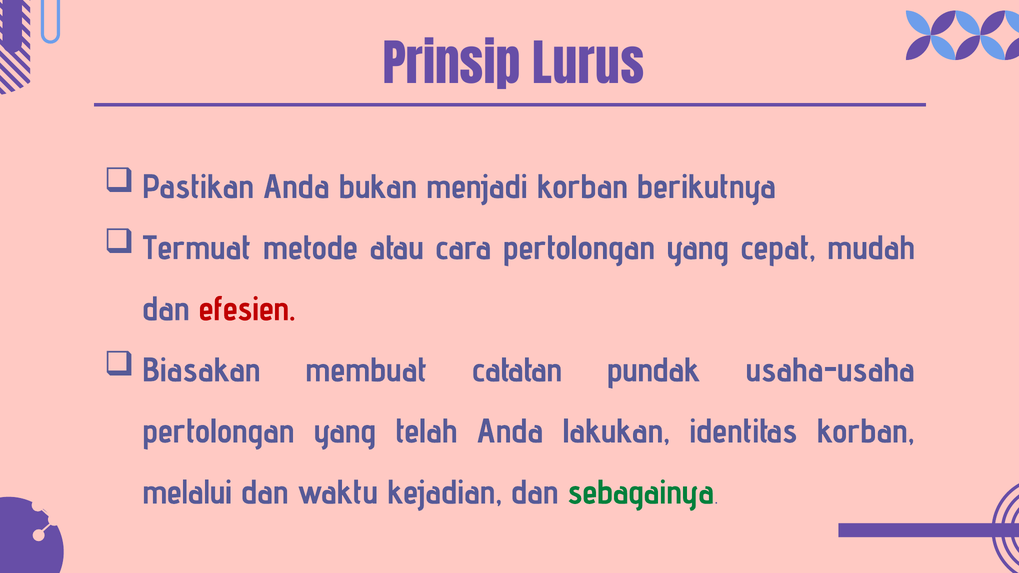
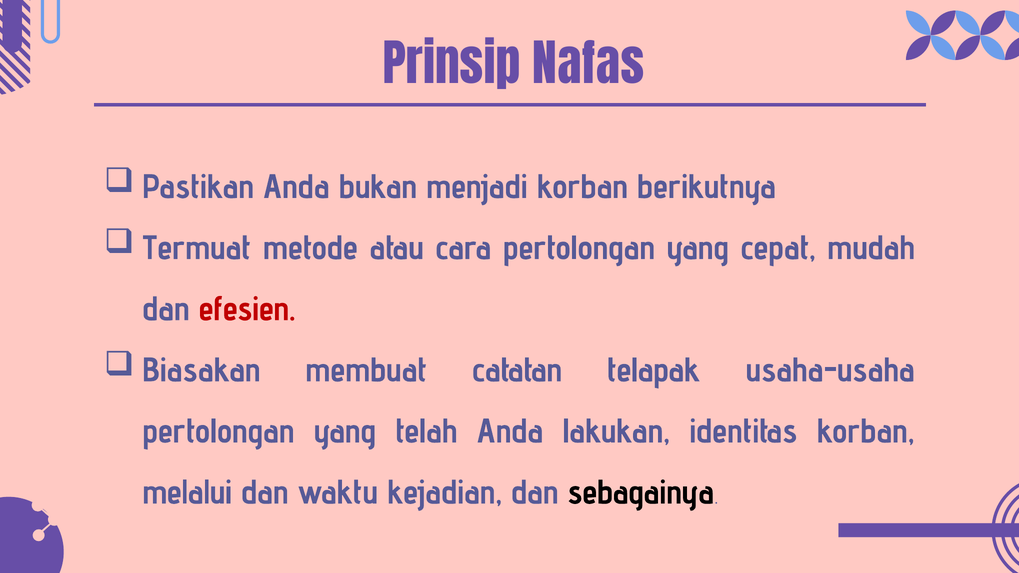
Lurus: Lurus -> Nafas (588, 67)
pundak: pundak -> telapak (654, 370)
sebagainya colour: green -> black (641, 492)
